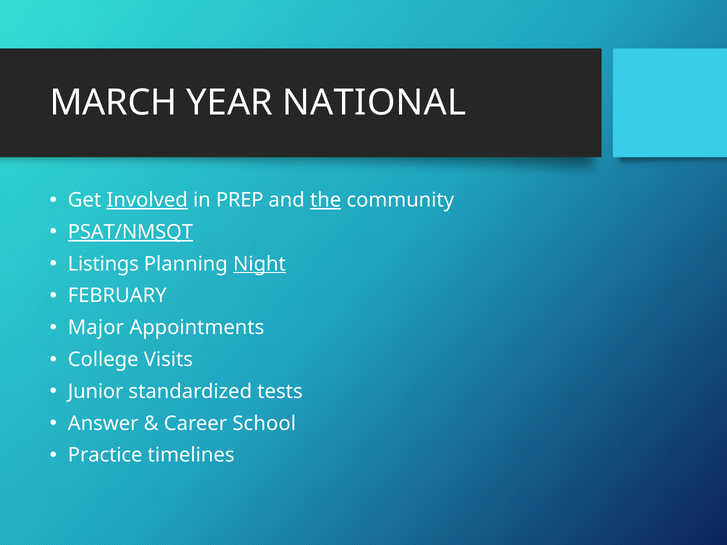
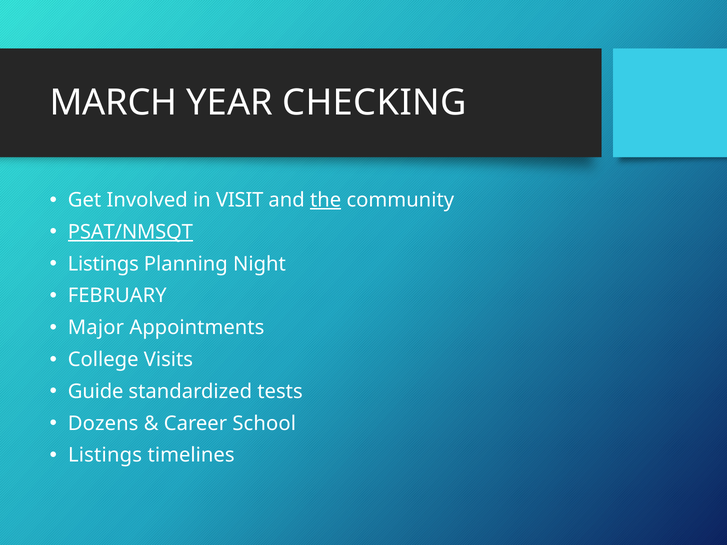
NATIONAL: NATIONAL -> CHECKING (374, 103)
Involved underline: present -> none (147, 200)
PREP: PREP -> VISIT (240, 200)
Night underline: present -> none (259, 264)
Junior: Junior -> Guide (96, 392)
Answer: Answer -> Dozens (103, 424)
Practice: Practice -> Listings (105, 456)
